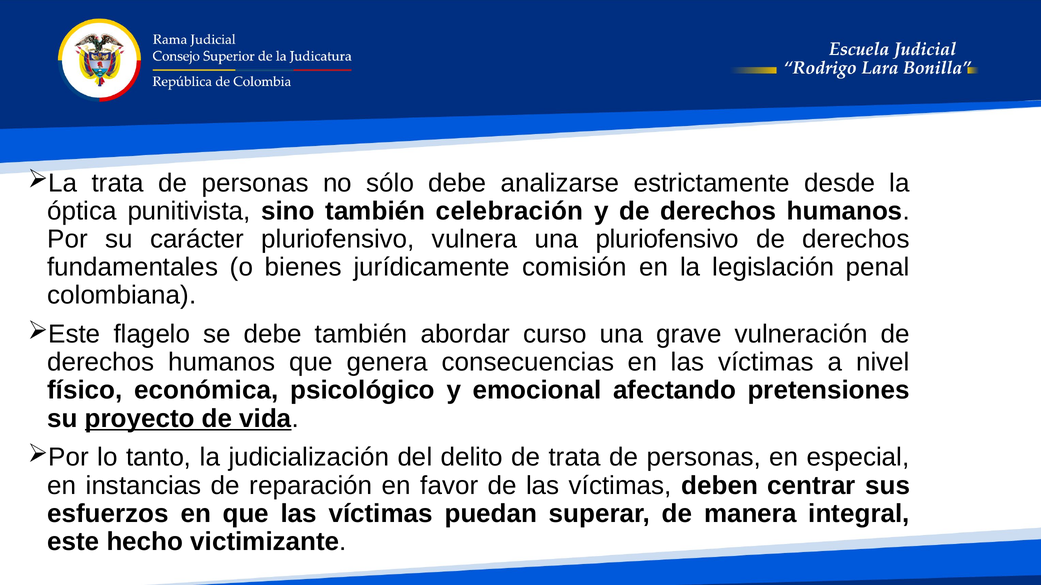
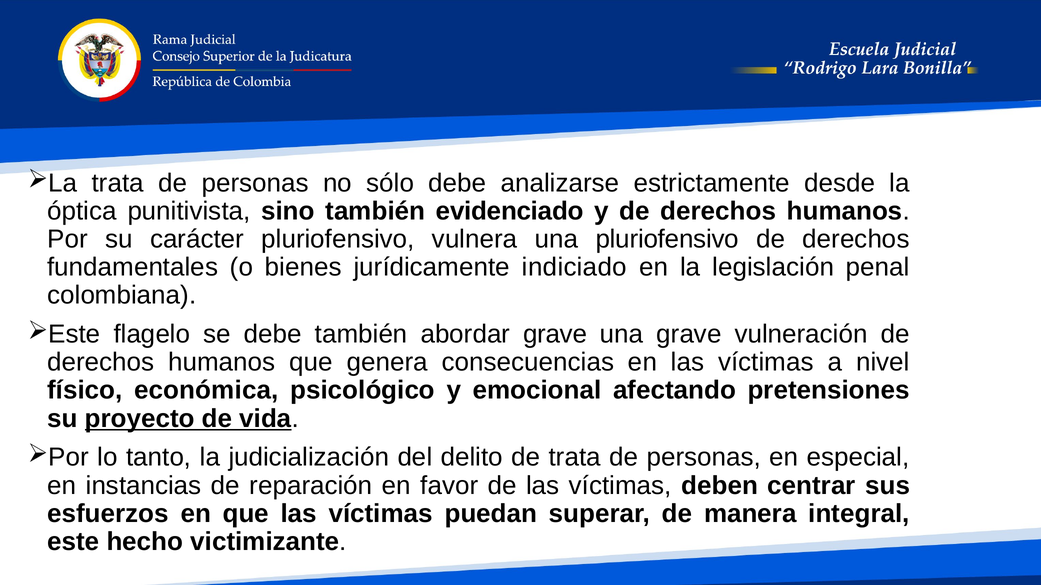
celebración: celebración -> evidenciado (510, 211)
comisión: comisión -> indiciado (574, 268)
abordar curso: curso -> grave (555, 335)
